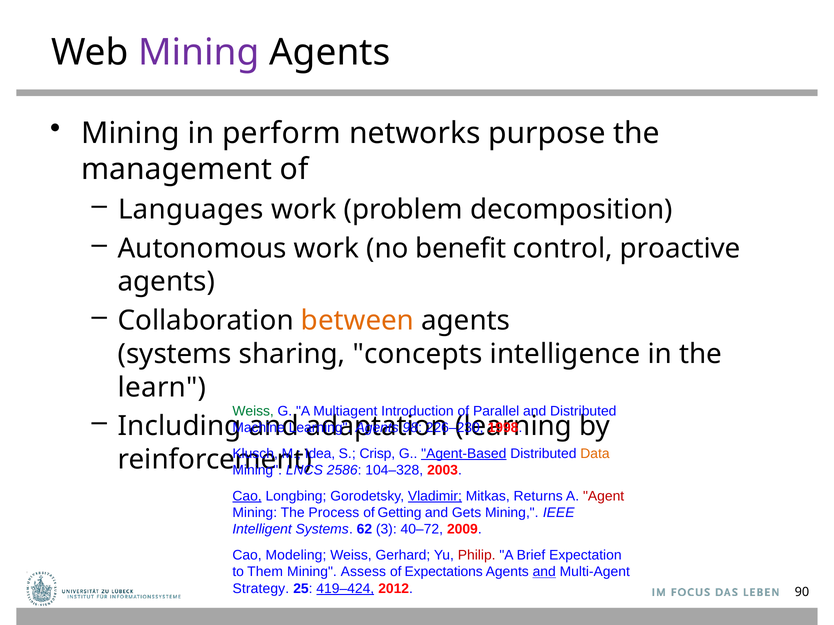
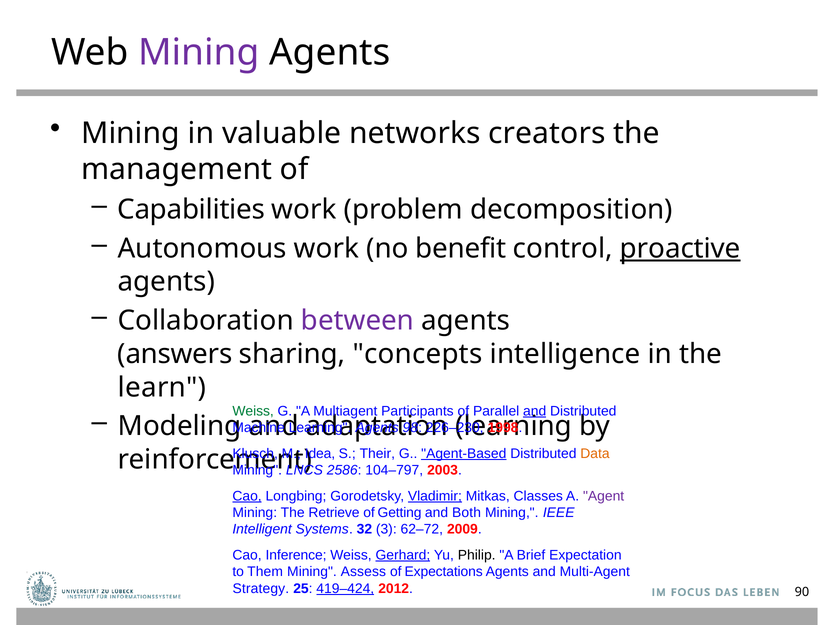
perform: perform -> valuable (282, 134)
purpose: purpose -> creators (547, 134)
Languages: Languages -> Capabilities (191, 210)
proactive underline: none -> present (680, 249)
between colour: orange -> purple (358, 321)
systems: systems -> answers (175, 354)
Introduction: Introduction -> Participants (417, 411)
and underline: none -> present (535, 411)
Including: Including -> Modeling (180, 427)
Crisp: Crisp -> Their (377, 454)
104–328: 104–328 -> 104–797 (394, 471)
Returns: Returns -> Classes (538, 496)
Agent colour: red -> purple (604, 496)
Process: Process -> Retrieve (334, 513)
Gets: Gets -> Both (467, 513)
62: 62 -> 32 (364, 530)
40–72: 40–72 -> 62–72 (422, 530)
Modeling: Modeling -> Inference (296, 556)
Gerhard underline: none -> present (403, 556)
Philip colour: red -> black (477, 556)
and underline: present -> none (544, 572)
